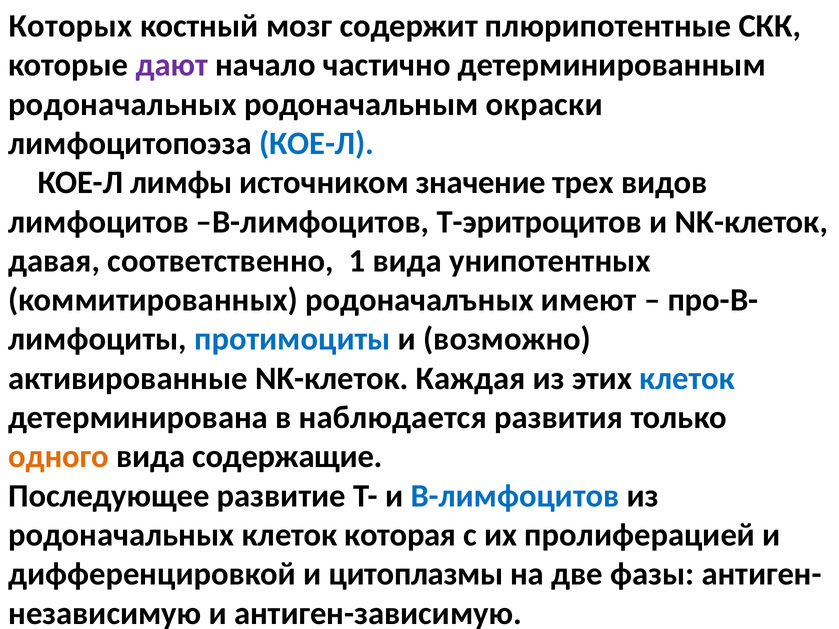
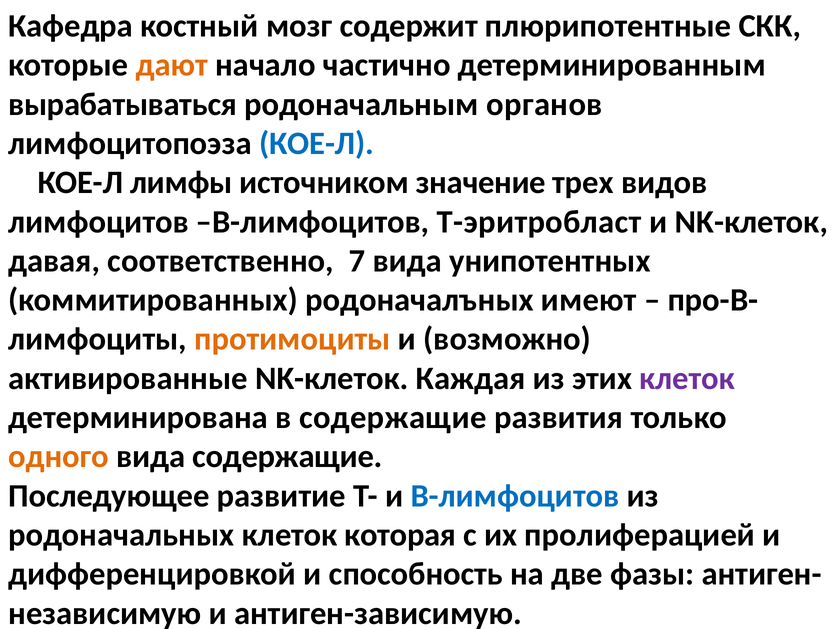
Которых: Которых -> Кафедра (71, 26)
дают colour: purple -> orange (172, 65)
родоначальных: родоначальных -> вырабатываться (123, 104)
окраски: окраски -> органов (544, 104)
Т-эритроцитов: Т-эритроцитов -> Т-эритробласт (539, 222)
1: 1 -> 7 (357, 261)
протимоциты colour: blue -> orange (292, 339)
клеток colour: blue -> purple (687, 379)
в наблюдается: наблюдается -> содержащие (393, 418)
цитоплазмы: цитоплазмы -> способность (416, 574)
